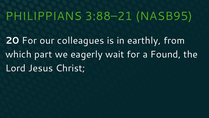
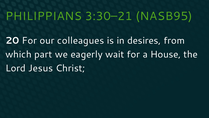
3:88–21: 3:88–21 -> 3:30–21 (109, 16)
earthly: earthly -> desires (144, 40)
Found: Found -> House (166, 54)
